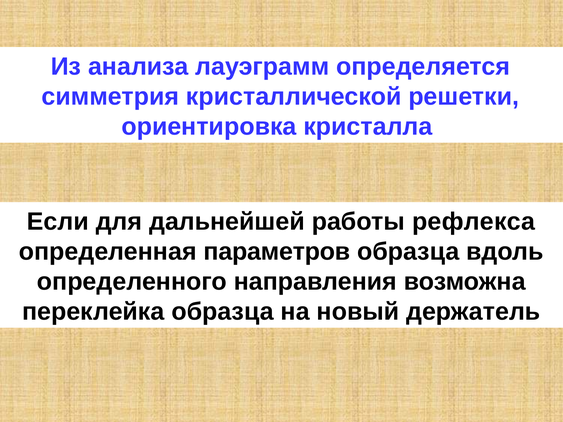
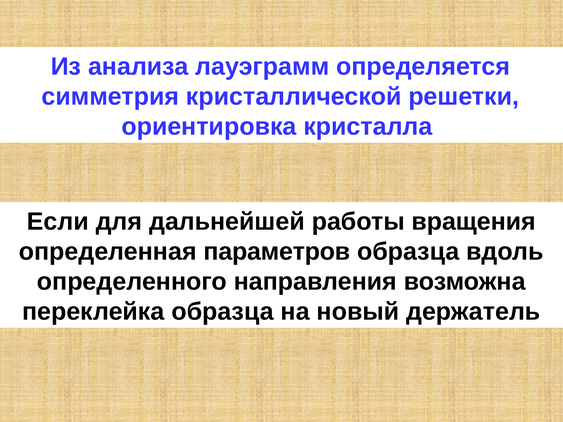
рефлекса: рефлекса -> вращения (474, 222)
